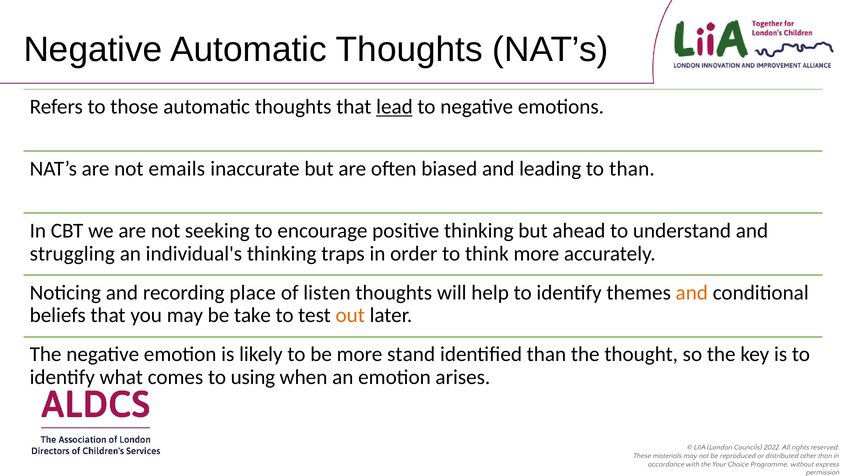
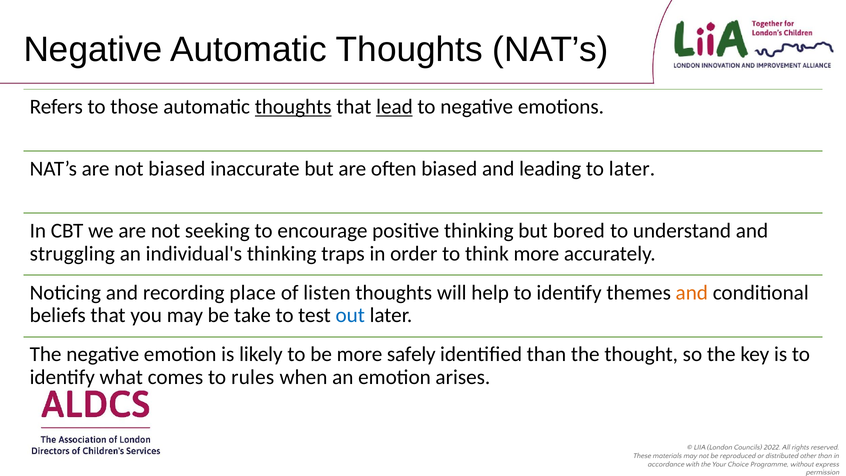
thoughts underline: none -> present (293, 107)
not emails: emails -> biased (177, 169)
to than: than -> later (632, 169)
ahead: ahead -> bored (579, 231)
out colour: orange -> blue (350, 315)
stand: stand -> safely (411, 354)
using: using -> rules (253, 377)
